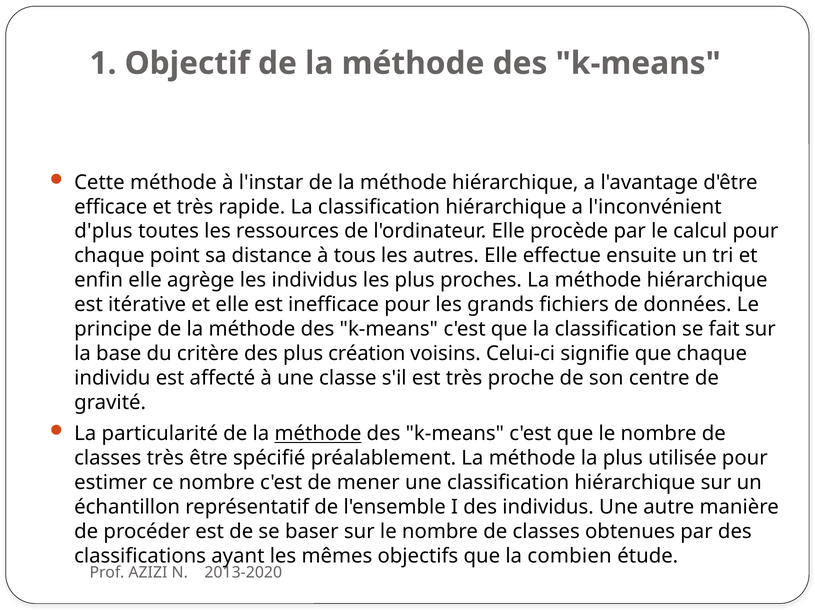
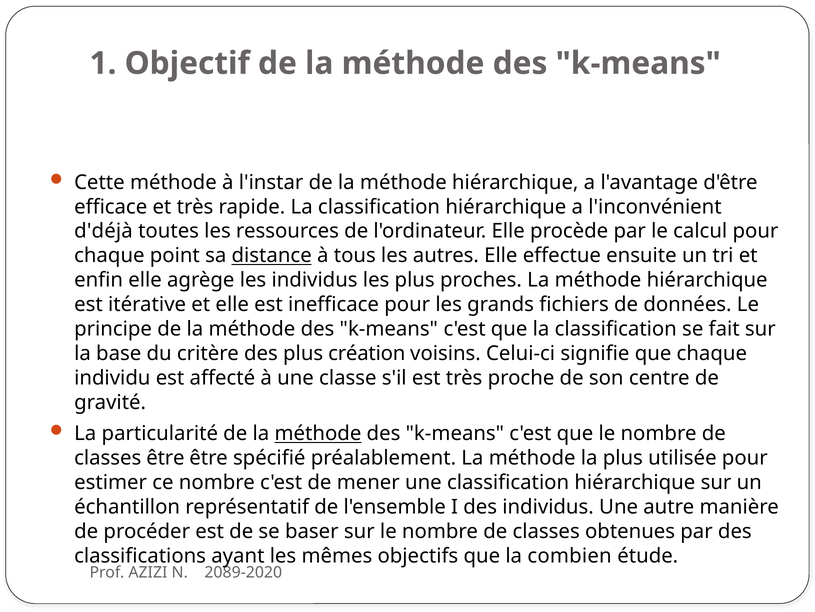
d'plus: d'plus -> d'déjà (103, 231)
distance underline: none -> present (272, 255)
classes très: très -> être (165, 458)
2013-2020: 2013-2020 -> 2089-2020 (243, 572)
